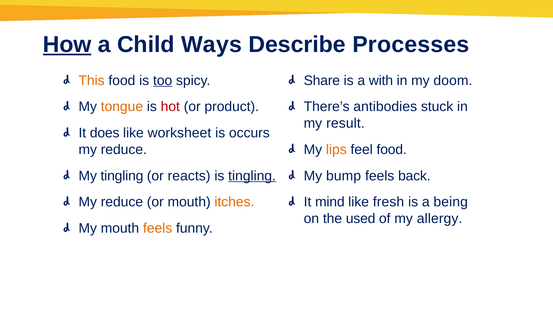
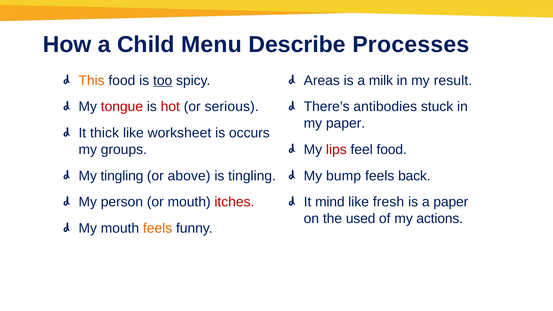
How underline: present -> none (67, 45)
Ways: Ways -> Menu (211, 45)
Share: Share -> Areas (322, 80)
with: with -> milk (381, 80)
doom: doom -> result (453, 80)
tongue colour: orange -> red (122, 107)
product: product -> serious (232, 107)
my result: result -> paper (346, 123)
does: does -> thick (105, 133)
reduce: reduce -> groups (124, 150)
lips colour: orange -> red (336, 150)
reacts: reacts -> above (189, 176)
tingling underline: present -> none (252, 176)
reduce: reduce -> person (122, 202)
itches colour: orange -> red (234, 202)
a being: being -> paper (451, 202)
allergy: allergy -> actions (440, 219)
